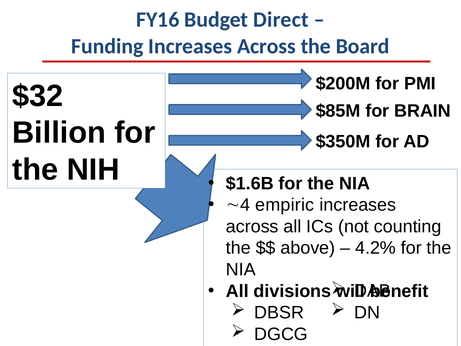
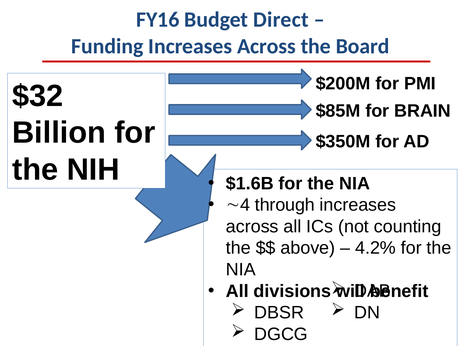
empiric: empiric -> through (285, 205)
